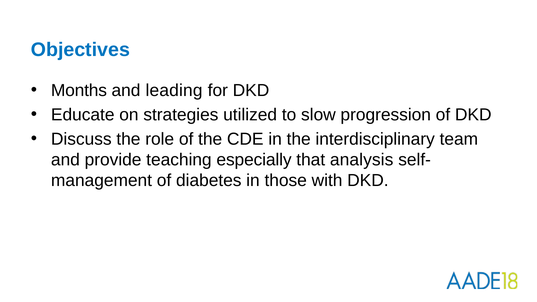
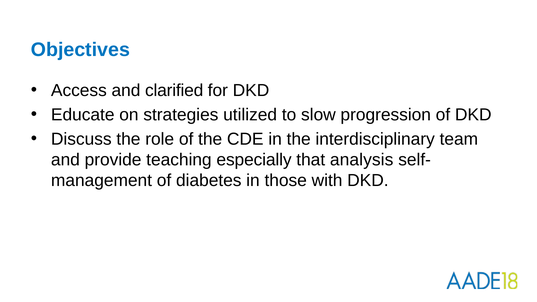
Months: Months -> Access (79, 90)
leading: leading -> clarified (174, 90)
